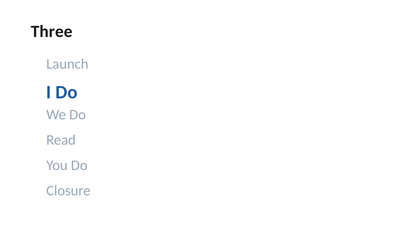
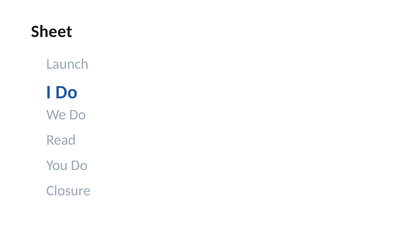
Three: Three -> Sheet (52, 32)
